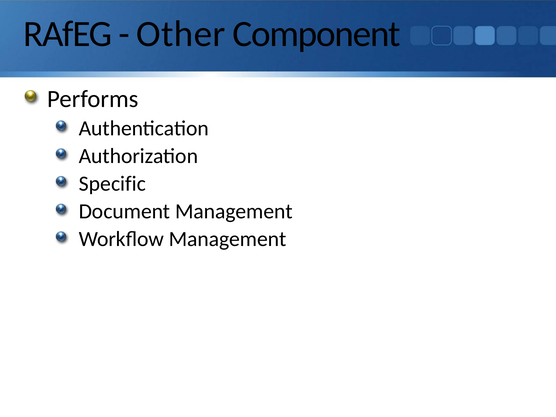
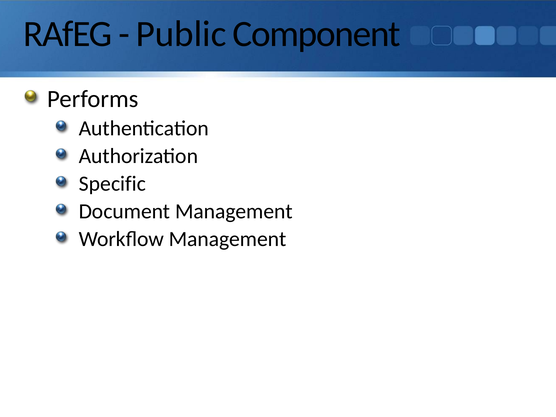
Other: Other -> Public (181, 34)
